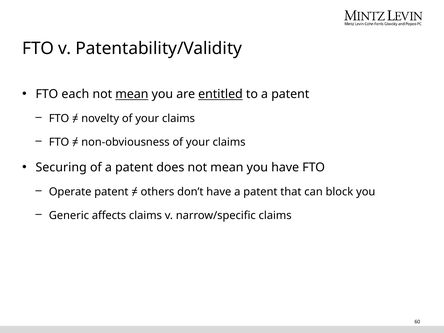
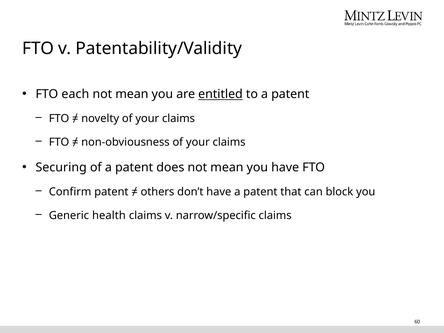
mean underline: present -> none (132, 94)
Operate: Operate -> Confirm (70, 192)
affects: affects -> health (109, 216)
